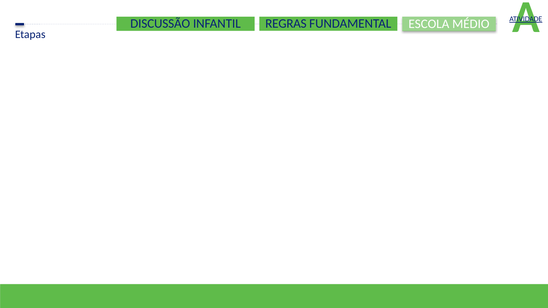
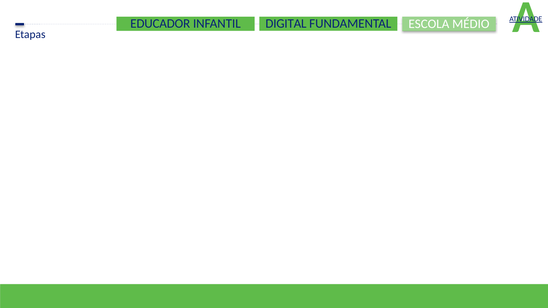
DISCUSSÃO: DISCUSSÃO -> EDUCADOR (160, 24)
REGRAS: REGRAS -> DIGITAL (286, 24)
